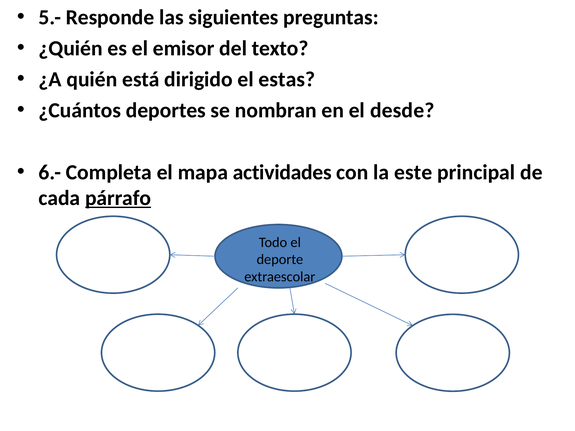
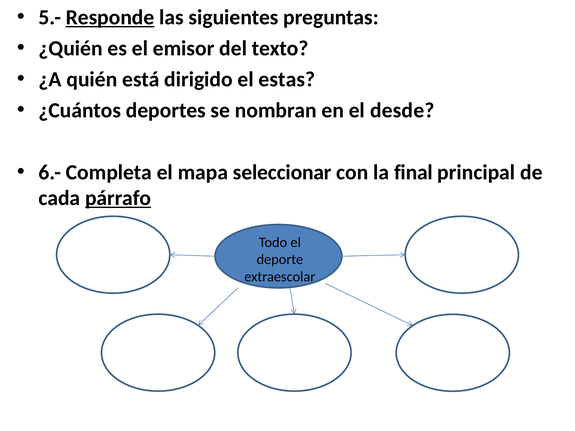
Responde underline: none -> present (110, 17)
actividades: actividades -> seleccionar (282, 172)
este: este -> final (413, 172)
